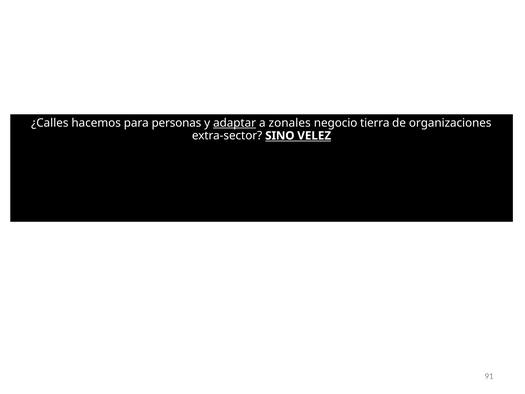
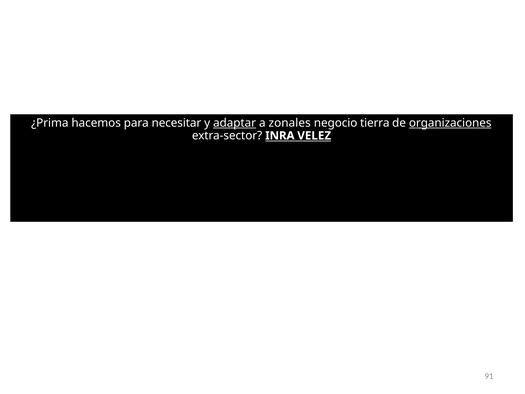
¿Calles: ¿Calles -> ¿Prima (50, 123)
personas: personas -> necesitar (176, 123)
organizaciones underline: none -> present (450, 123)
SINO: SINO -> INRA (280, 136)
